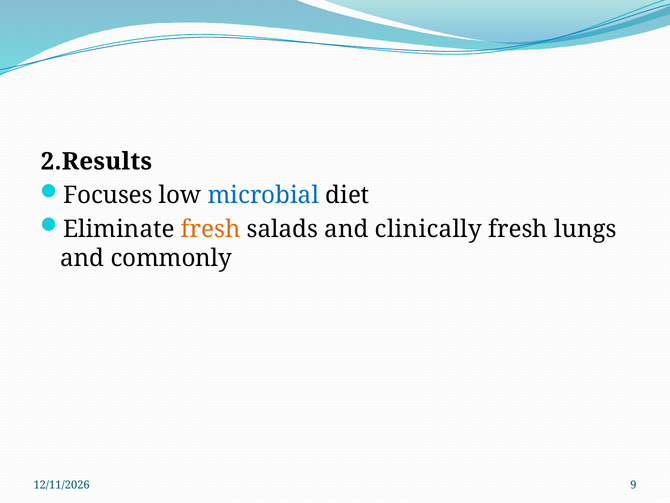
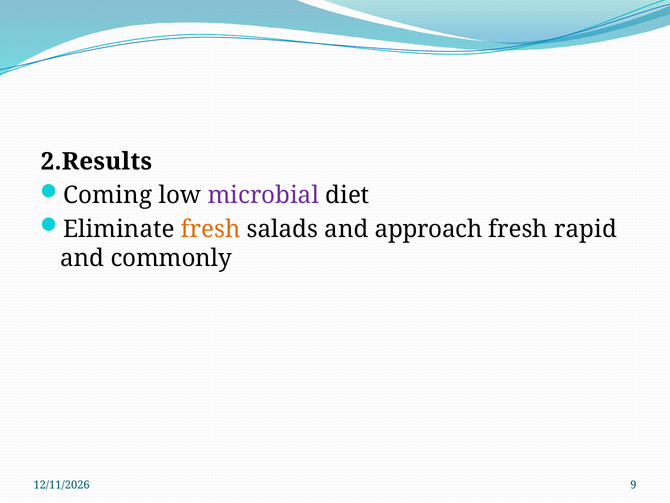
Focuses: Focuses -> Coming (108, 195)
microbial colour: blue -> purple (263, 195)
clinically: clinically -> approach (429, 229)
lungs: lungs -> rapid (585, 229)
